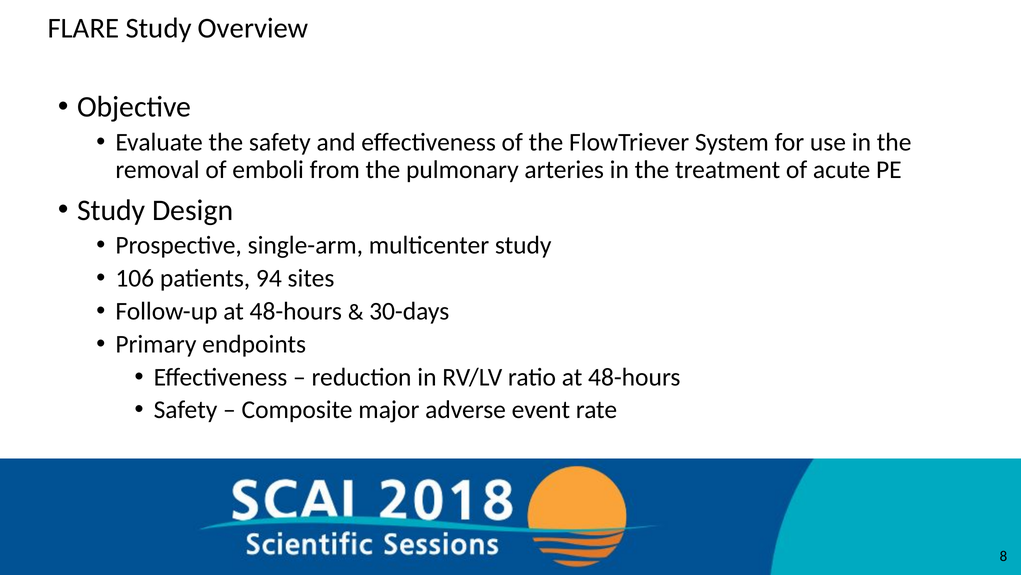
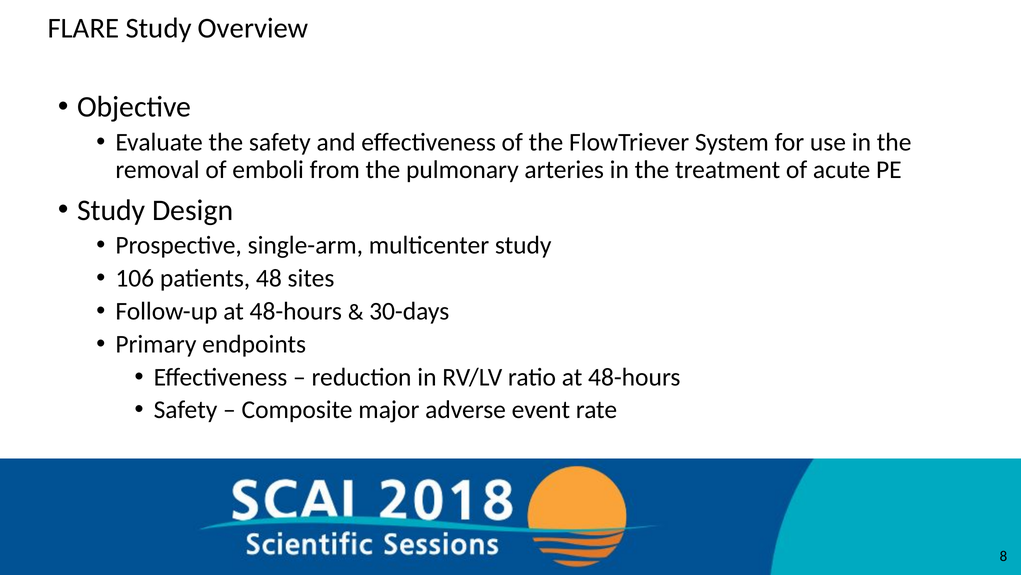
94: 94 -> 48 (269, 278)
